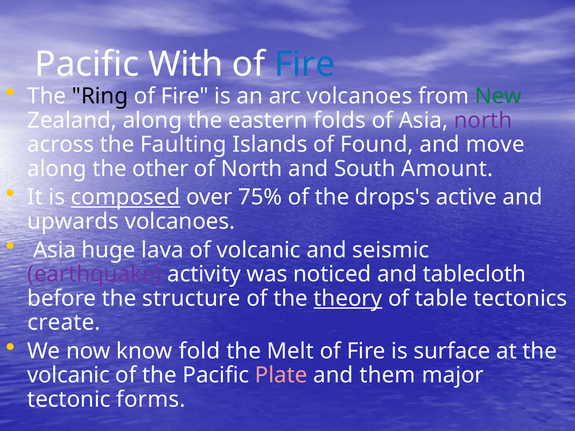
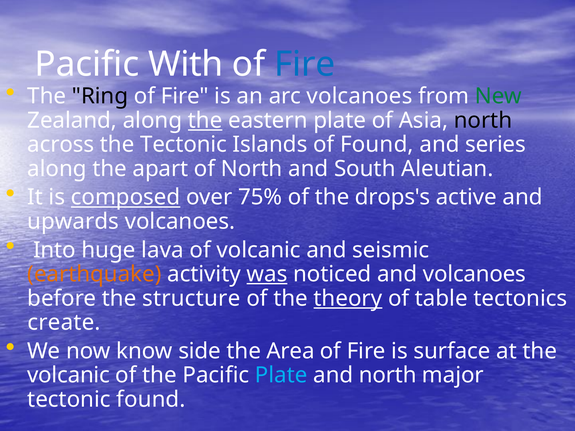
the underline: none -> present (205, 120)
eastern folds: folds -> plate (340, 120)
north colour: purple -> black (483, 120)
the Faulting: Faulting -> Tectonic (184, 145)
move: move -> series (495, 145)
other: other -> apart (160, 169)
Amount: Amount -> Aleutian (447, 169)
Asia: Asia -> Into (54, 250)
earthquake colour: purple -> orange (94, 274)
was underline: none -> present (267, 274)
and tablecloth: tablecloth -> volcanoes (474, 274)
fold: fold -> side (200, 351)
Melt: Melt -> Area (291, 351)
Plate colour: pink -> light blue (281, 375)
and them: them -> north (388, 375)
tectonic forms: forms -> found (151, 400)
